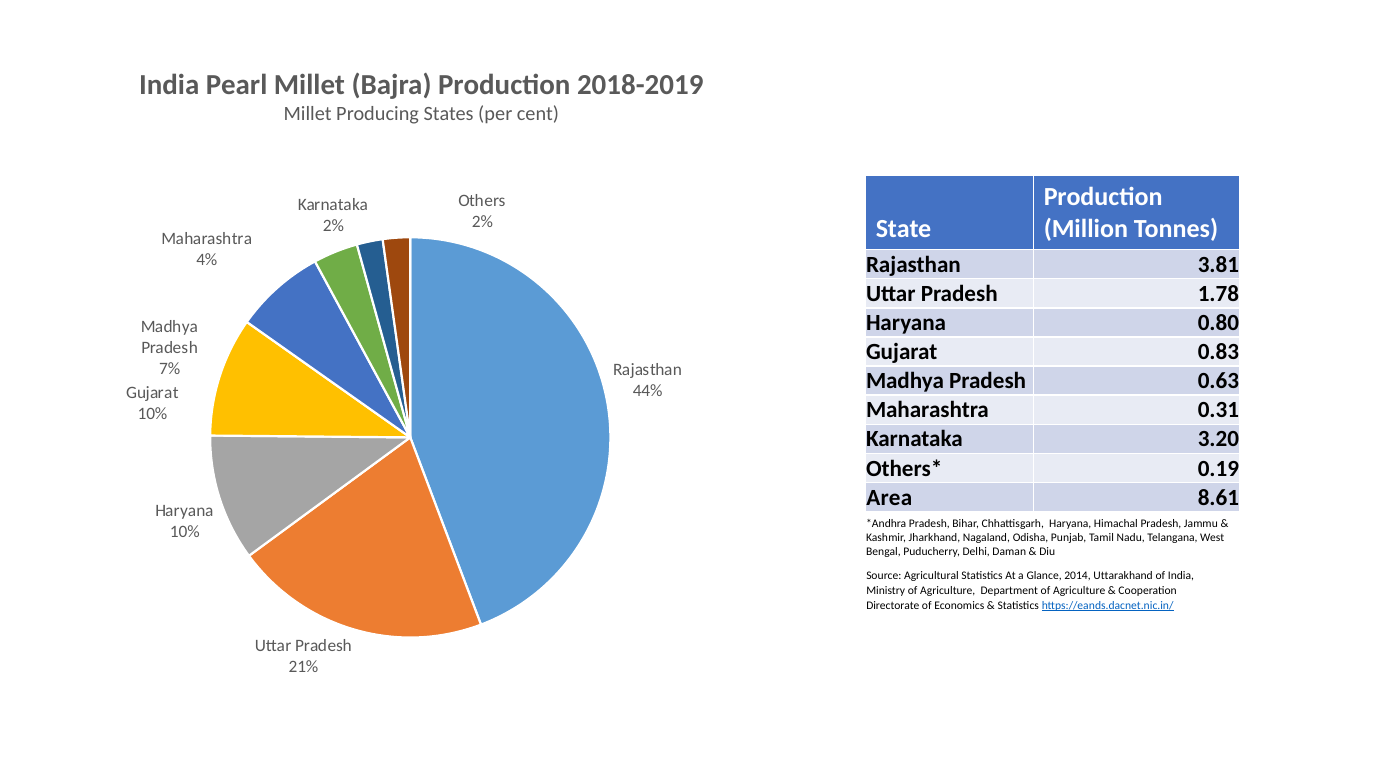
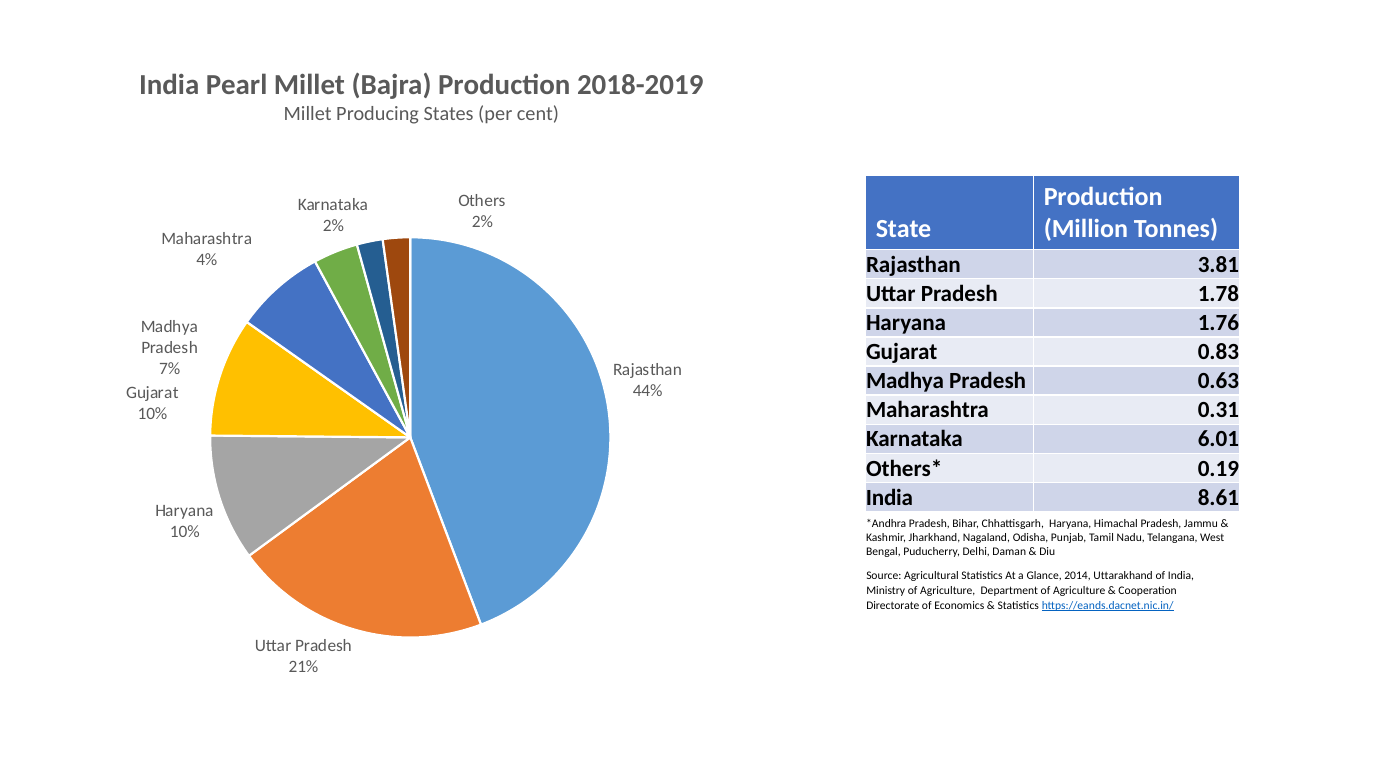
0.80: 0.80 -> 1.76 (1218, 323)
3.20: 3.20 -> 6.01 (1218, 439)
Area: Area -> India (890, 497)
